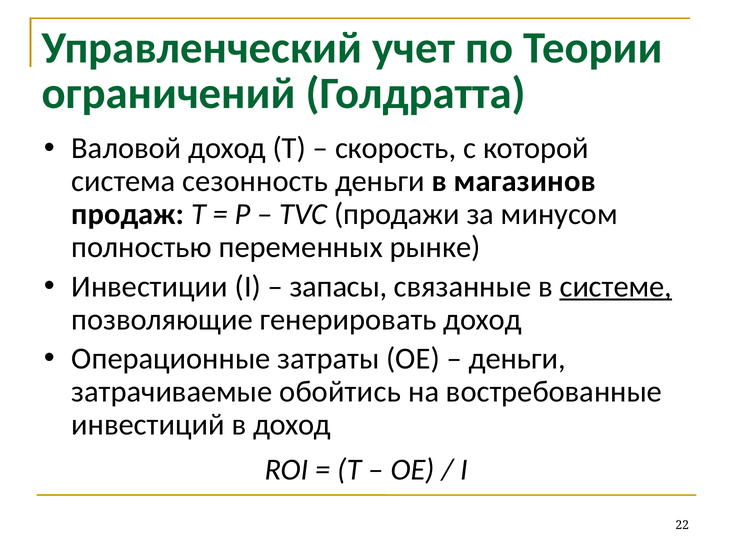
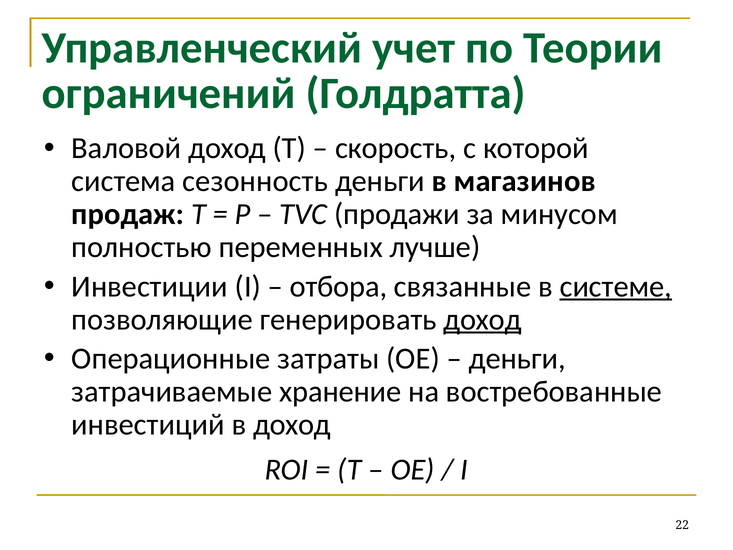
рынке: рынке -> лучше (435, 247)
запасы: запасы -> отбора (339, 286)
доход underline: none -> present (482, 319)
обойтись: обойтись -> хранение (340, 391)
